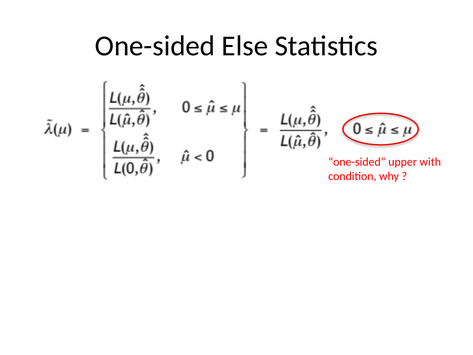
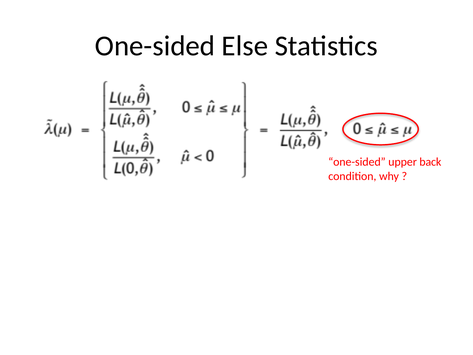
with: with -> back (430, 162)
